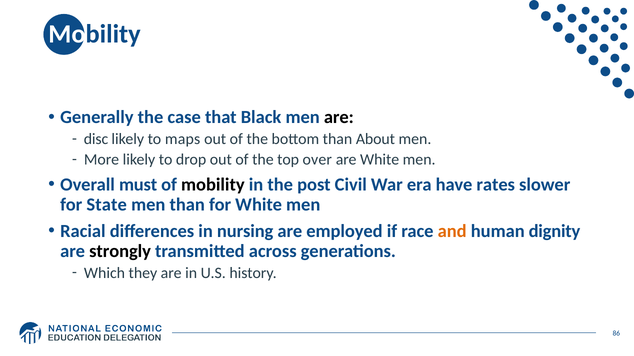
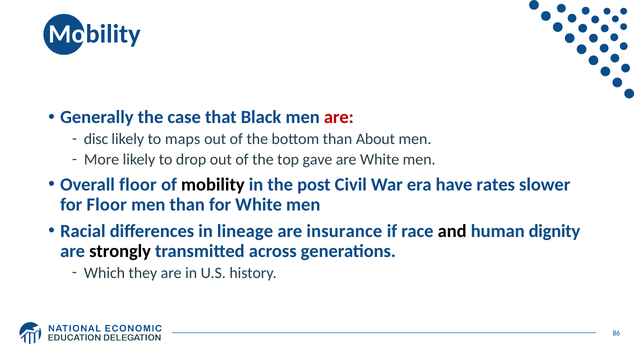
are colour: black -> red (339, 118)
over: over -> gave (317, 160)
Overall must: must -> floor (138, 185)
for State: State -> Floor (107, 205)
nursing: nursing -> lineage (245, 231)
employed: employed -> insurance (344, 231)
and colour: orange -> black (452, 231)
